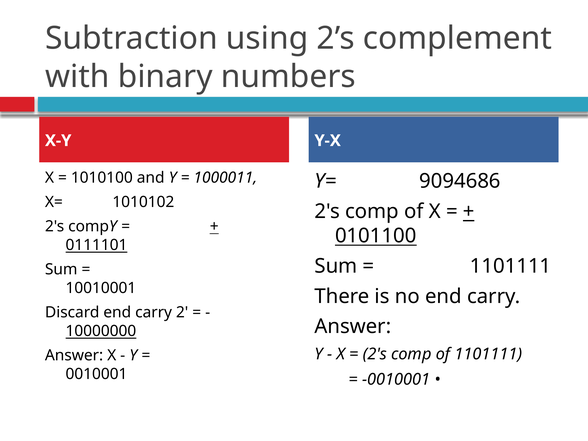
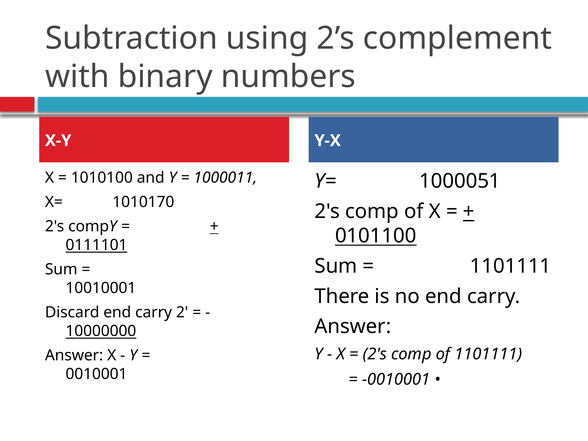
9094686: 9094686 -> 1000051 (460, 181)
1010102: 1010102 -> 1010170 (143, 202)
